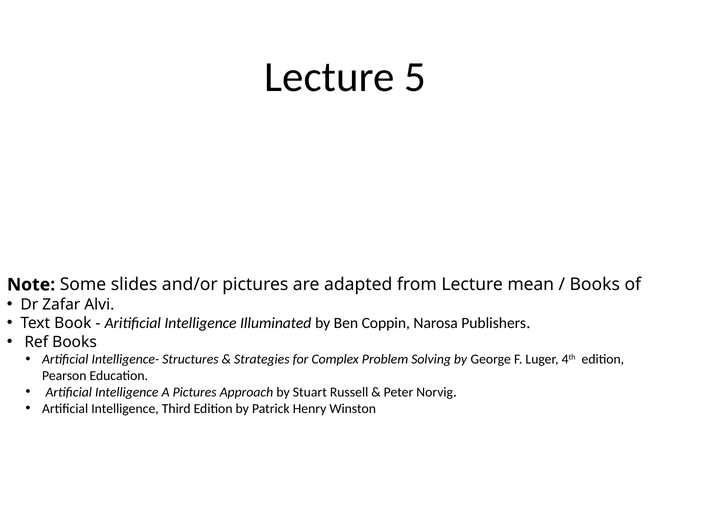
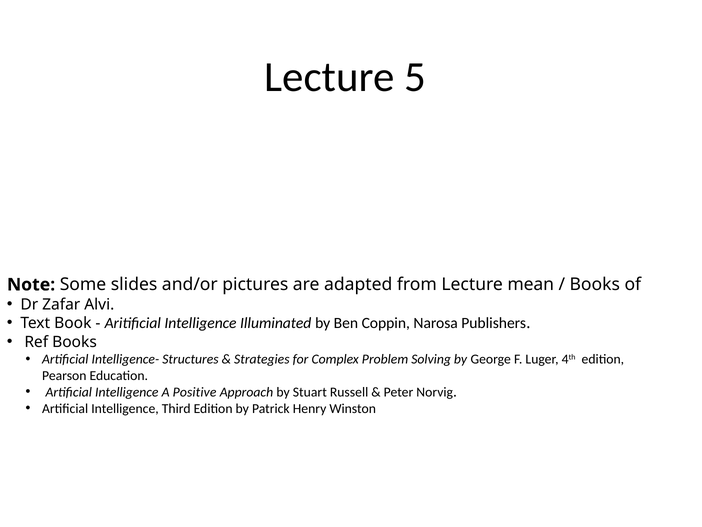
A Pictures: Pictures -> Positive (195, 392)
